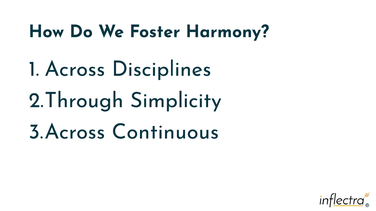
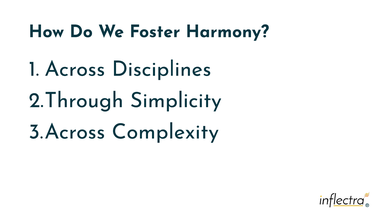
Continuous: Continuous -> Complexity (165, 132)
